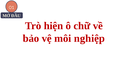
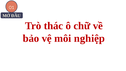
hiện: hiện -> thác (53, 26)
